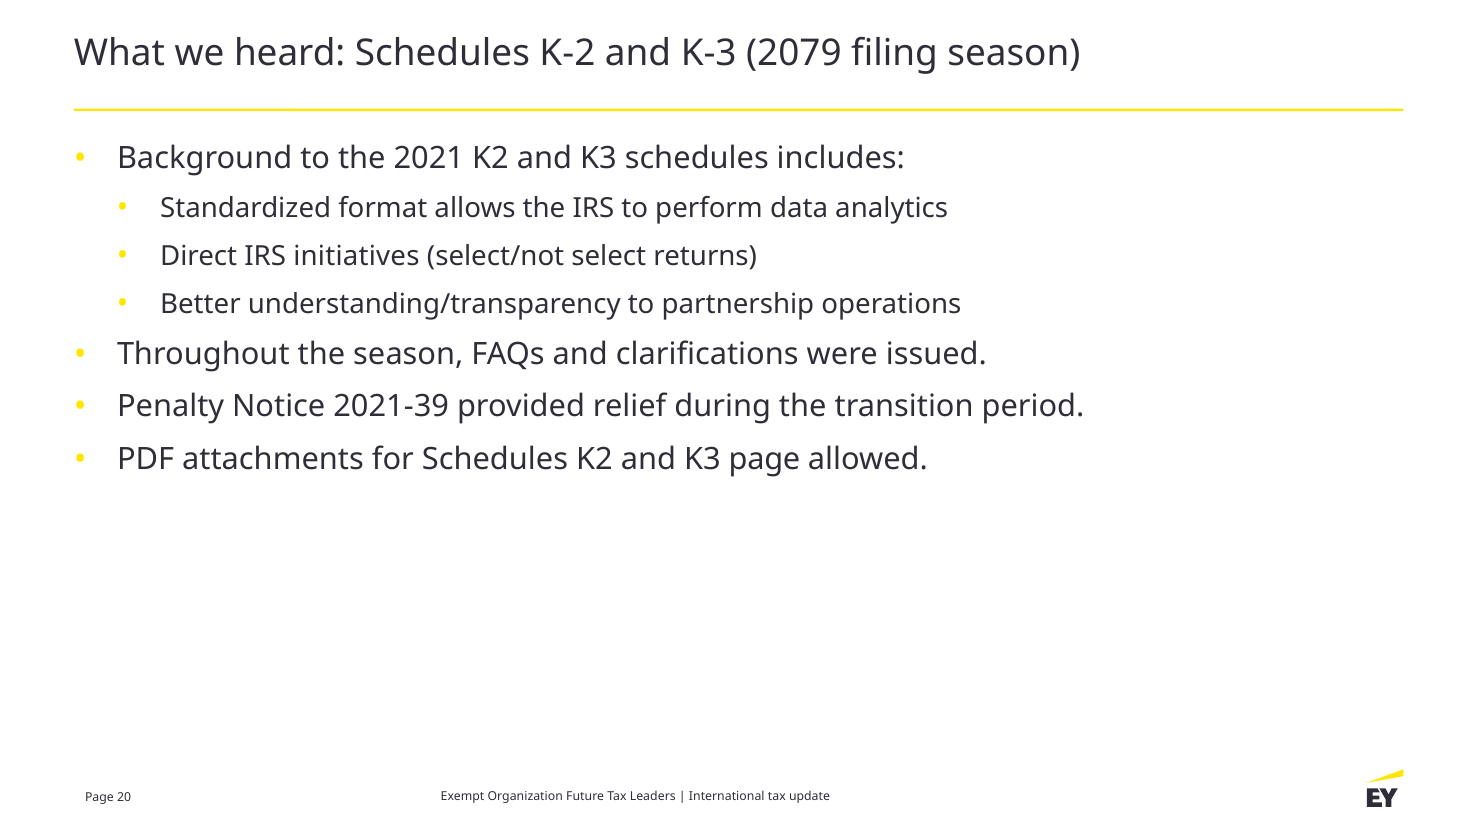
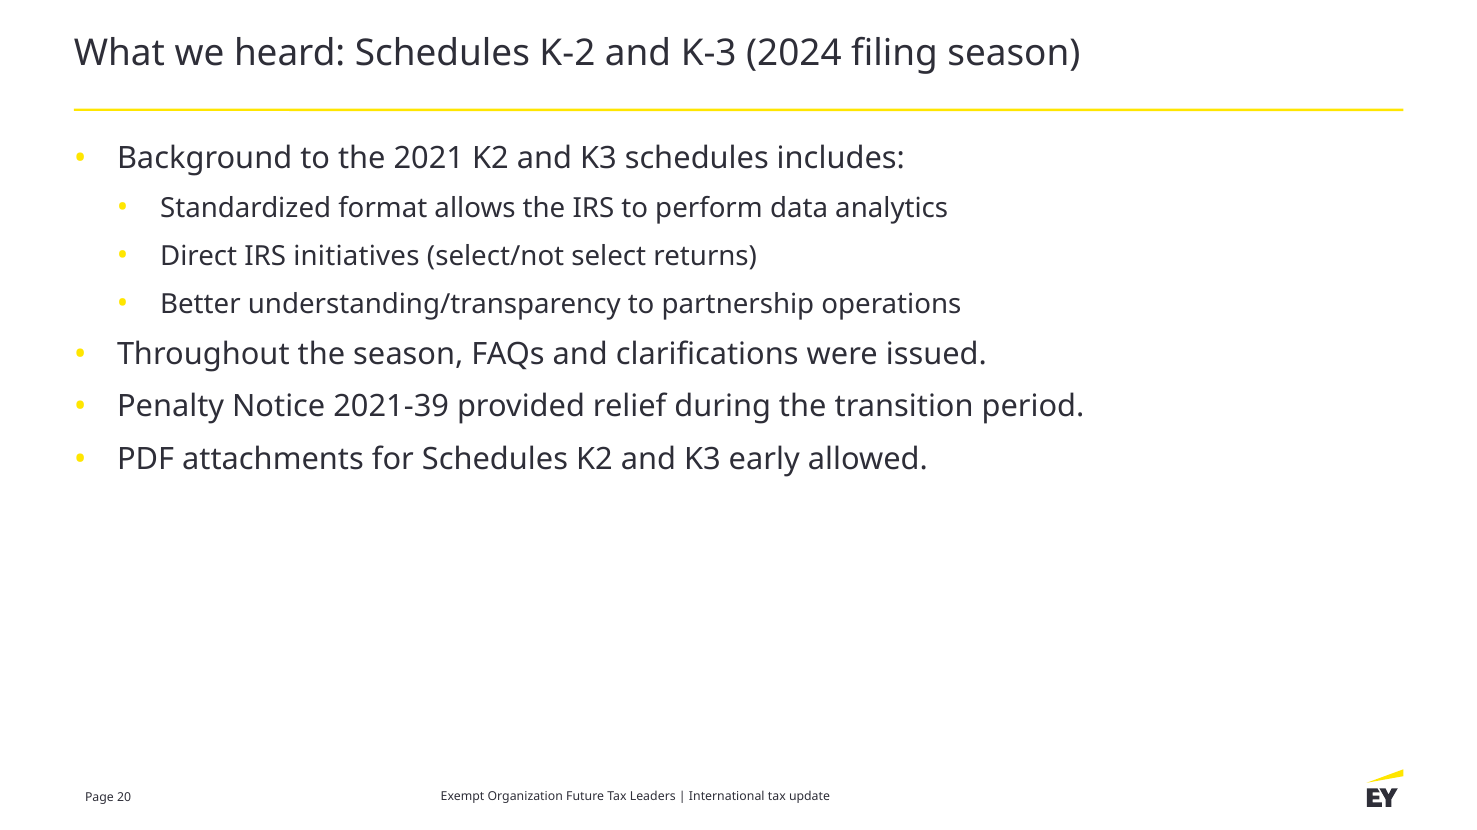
2079: 2079 -> 2024 (794, 54)
K3 page: page -> early (764, 459)
